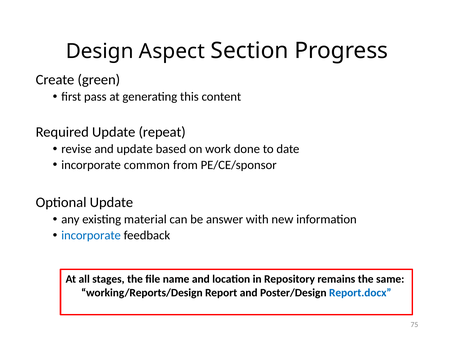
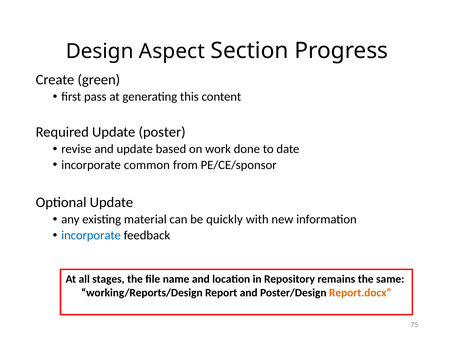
repeat: repeat -> poster (162, 132)
answer: answer -> quickly (224, 220)
Report.docx colour: blue -> orange (360, 293)
